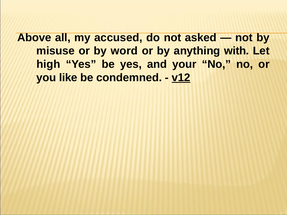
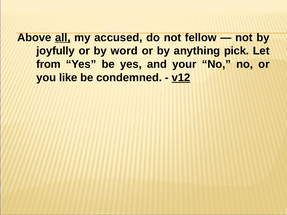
all underline: none -> present (63, 38)
asked: asked -> fellow (201, 38)
misuse: misuse -> joyfully (56, 51)
with: with -> pick (237, 51)
high: high -> from (48, 64)
